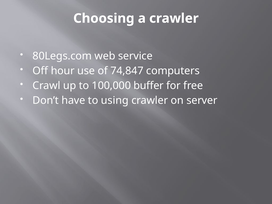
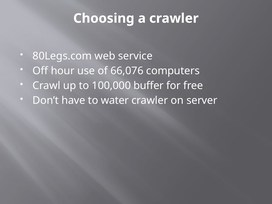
74,847: 74,847 -> 66,076 (127, 71)
using: using -> water (115, 100)
